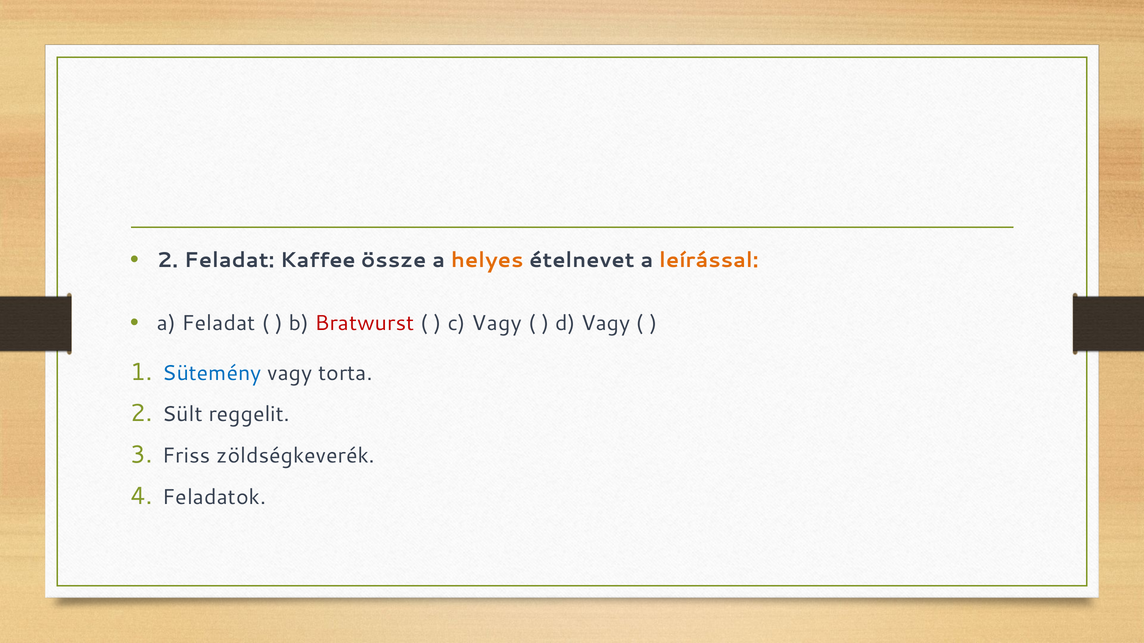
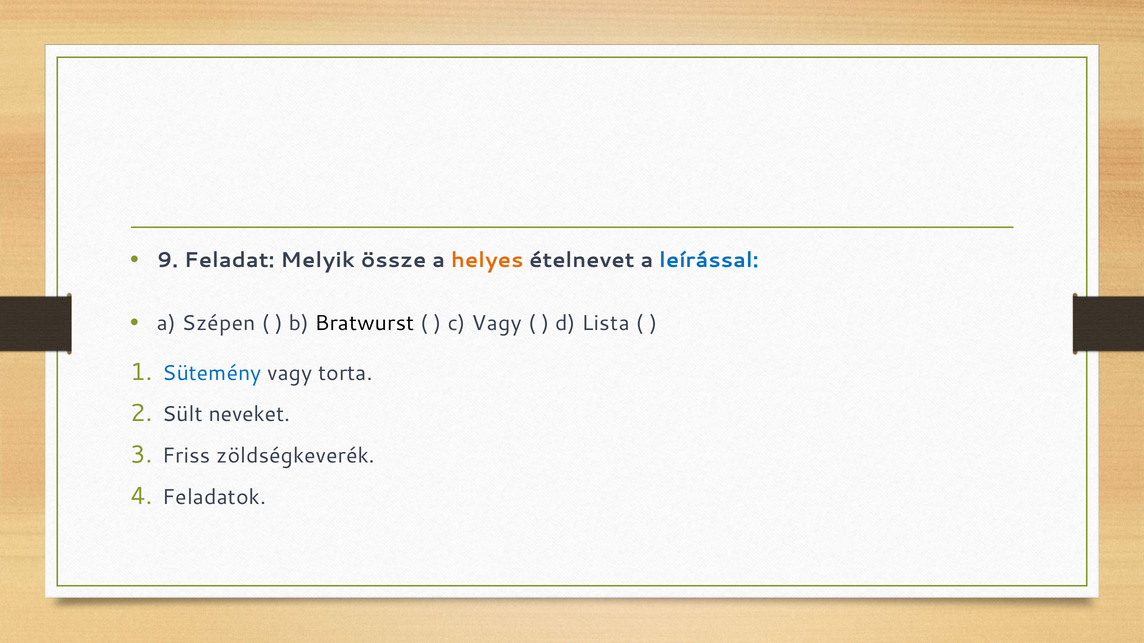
2: 2 -> 9 (168, 260)
Kaffee: Kaffee -> Melyik (318, 260)
leírással colour: orange -> blue (709, 260)
a Feladat: Feladat -> Szépen (219, 324)
Bratwurst colour: red -> black (365, 324)
d Vagy: Vagy -> Lista (606, 324)
reggelit: reggelit -> neveket (249, 415)
